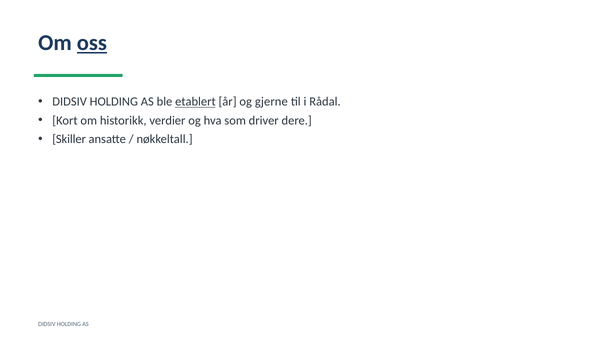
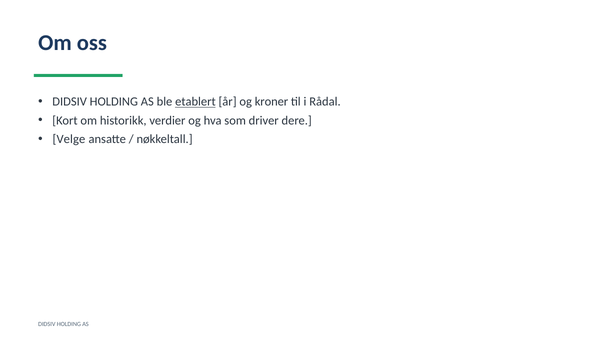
oss underline: present -> none (92, 43)
gjerne: gjerne -> kroner (271, 102)
Skiller: Skiller -> Velge (69, 139)
